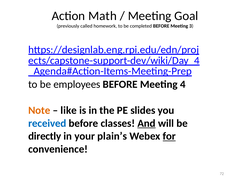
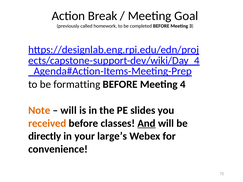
Math: Math -> Break (103, 16)
employees: employees -> formatting (77, 85)
like: like -> will (69, 110)
received colour: blue -> orange (47, 123)
plain’s: plain’s -> large’s (112, 136)
for underline: present -> none (169, 136)
